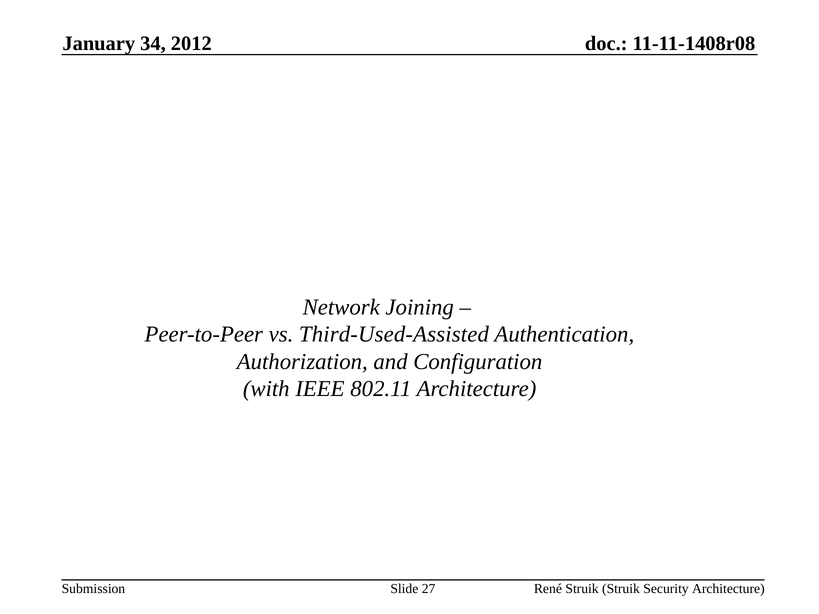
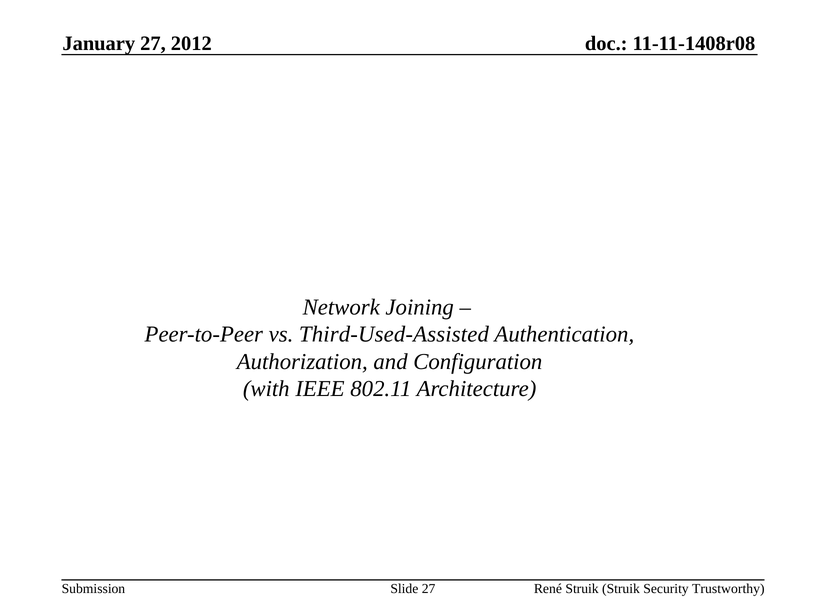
January 34: 34 -> 27 (153, 44)
Security Architecture: Architecture -> Trustworthy (728, 589)
